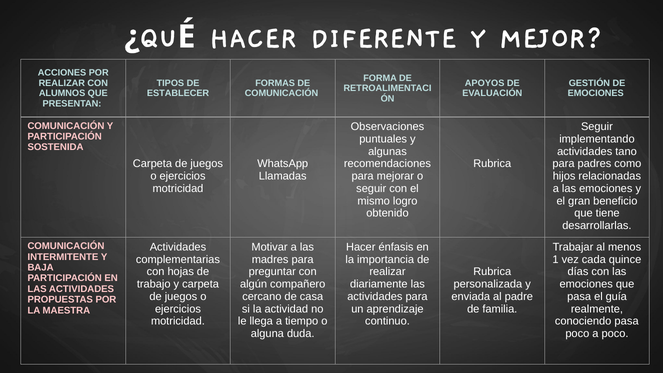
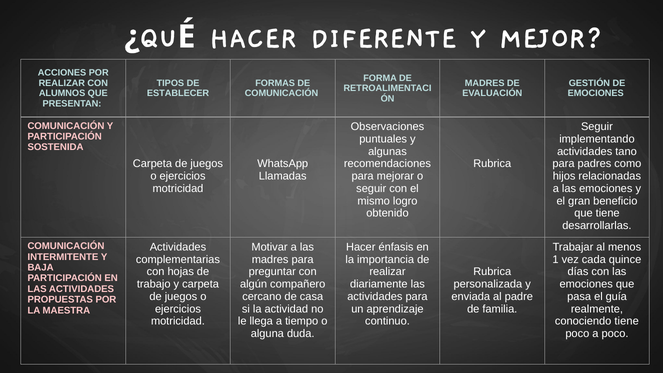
APOYOS: APOYOS -> MADRES (485, 83)
conociendo pasa: pasa -> tiene (627, 321)
